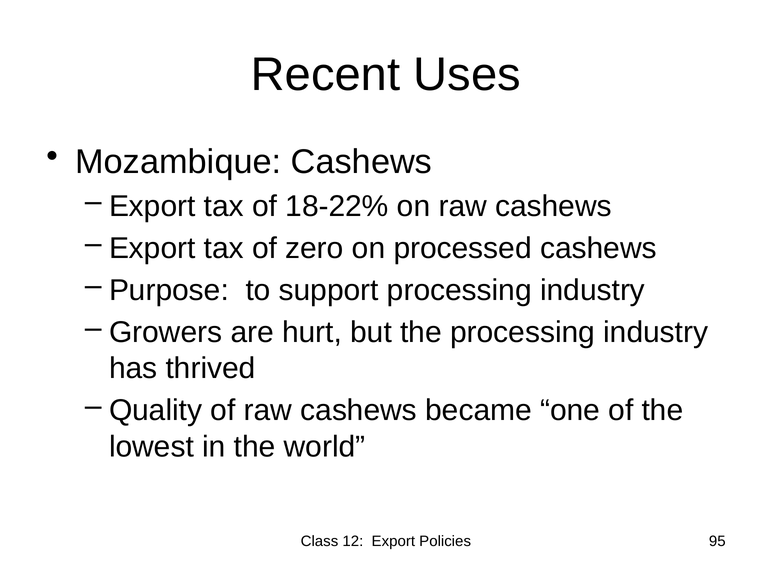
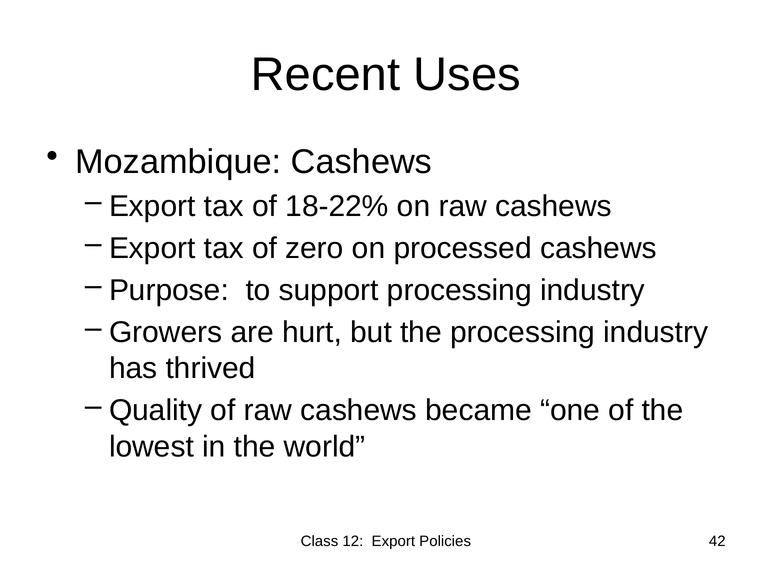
95: 95 -> 42 (717, 541)
